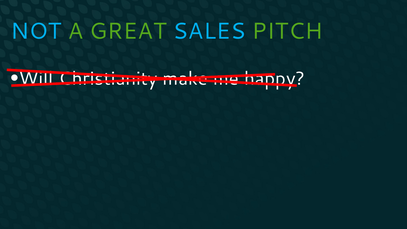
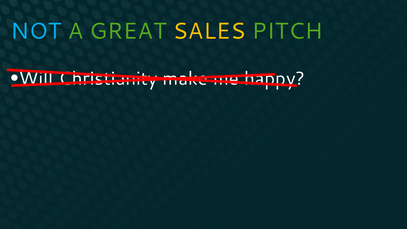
SALES colour: light blue -> yellow (209, 31)
